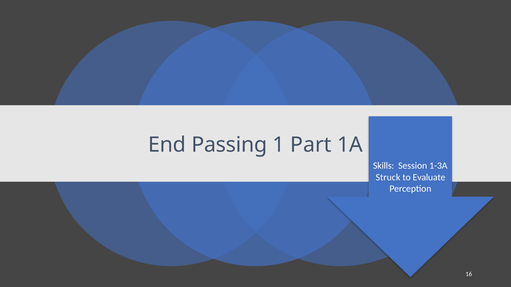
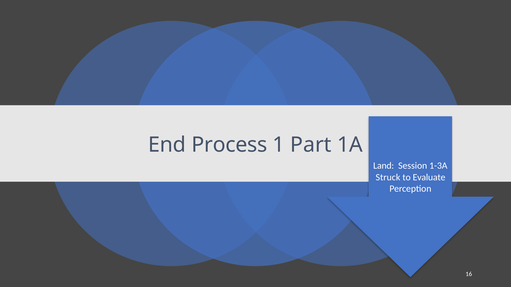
Passing: Passing -> Process (229, 145)
Skills: Skills -> Land (384, 166)
